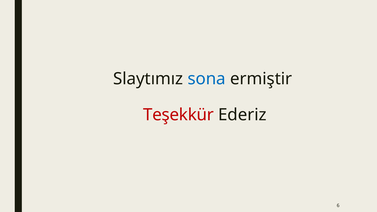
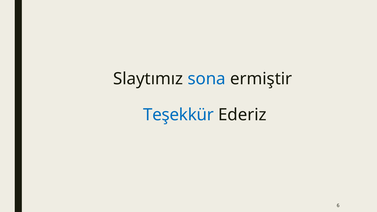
Teşekkür colour: red -> blue (178, 115)
